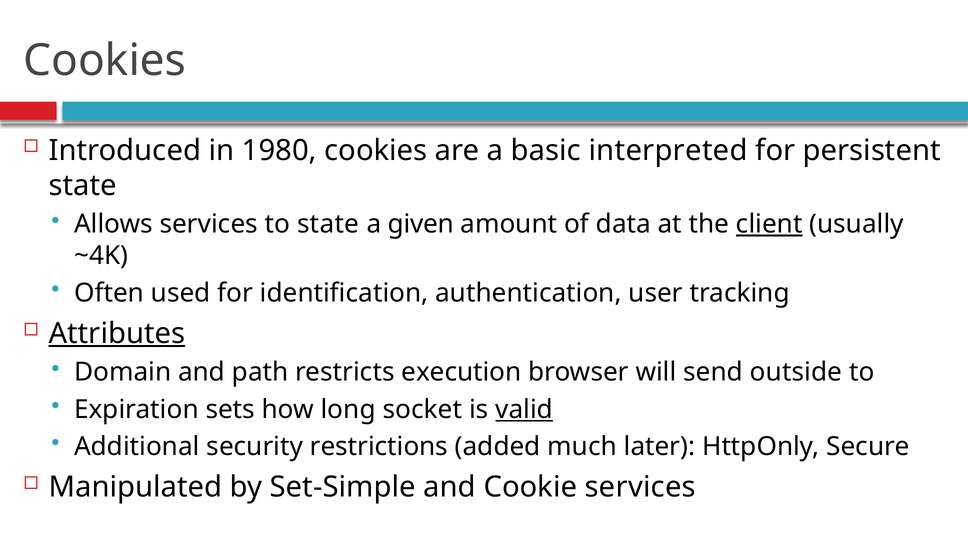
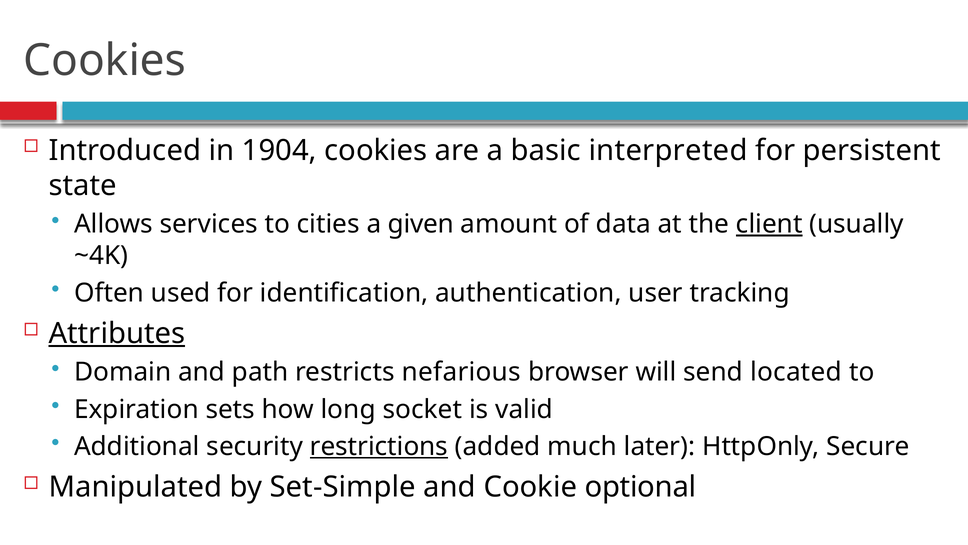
1980: 1980 -> 1904 (279, 150)
to state: state -> cities (328, 224)
execution: execution -> nefarious (461, 372)
outside: outside -> located (796, 372)
valid underline: present -> none (524, 409)
restrictions underline: none -> present (379, 446)
Cookie services: services -> optional (641, 487)
